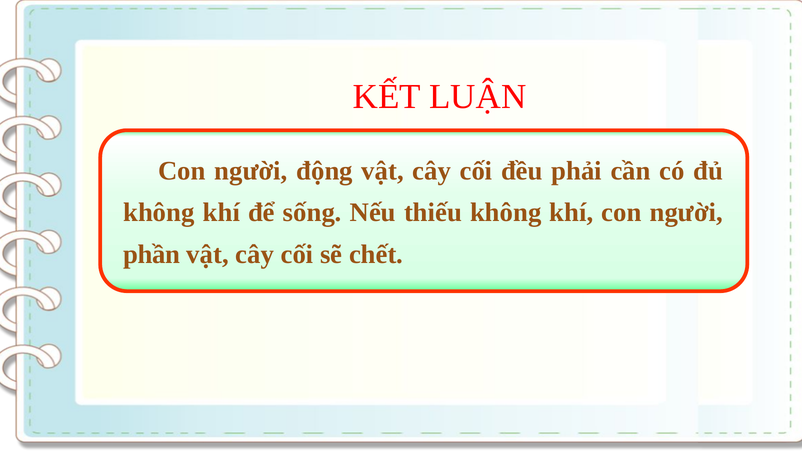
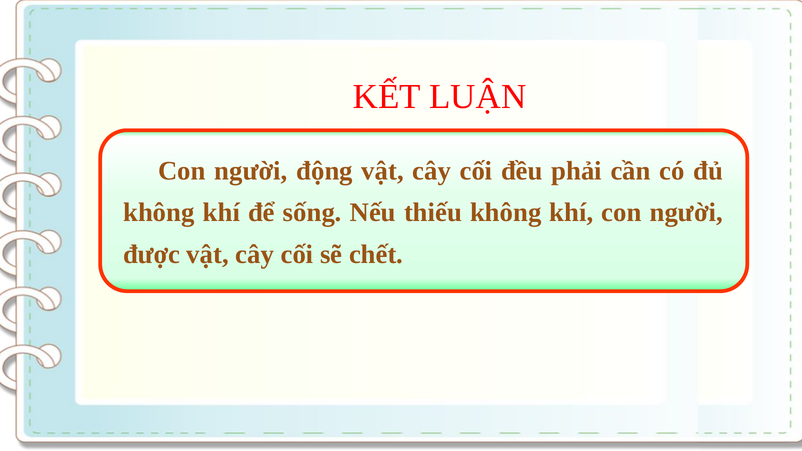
phần: phần -> được (152, 254)
